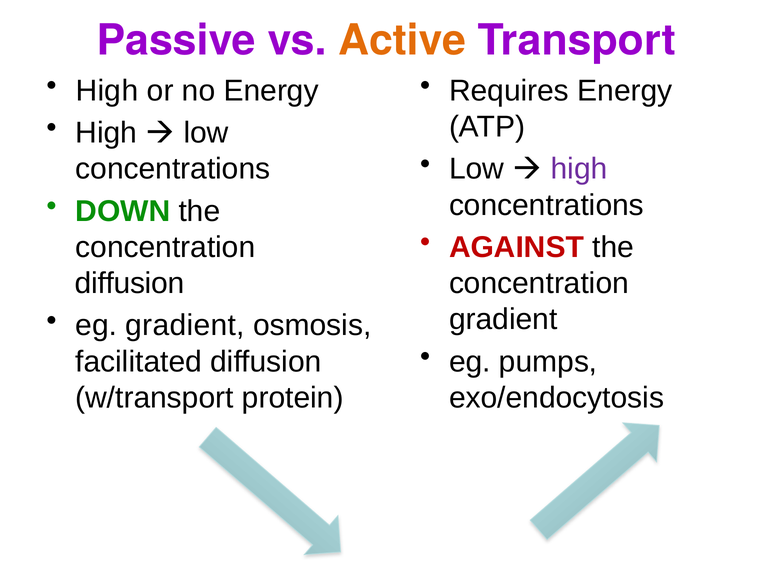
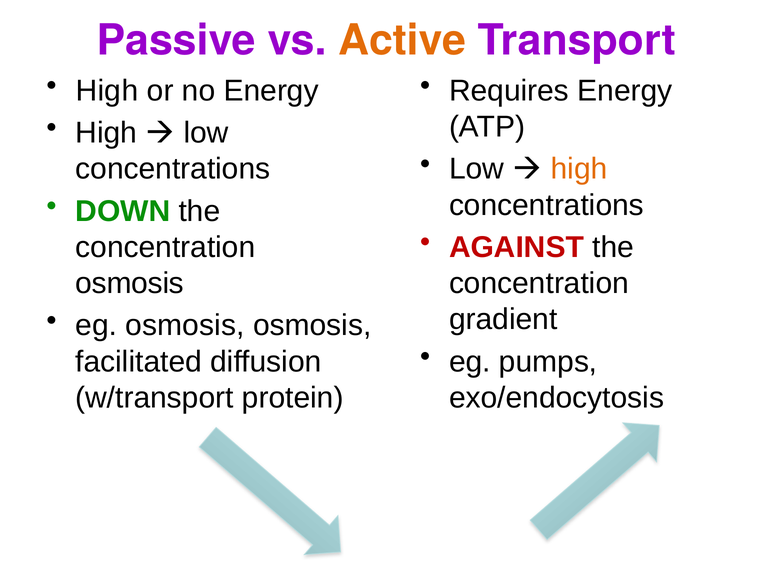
high colour: purple -> orange (579, 169)
diffusion: diffusion -> osmosis (130, 283)
eg gradient: gradient -> osmosis (185, 325)
